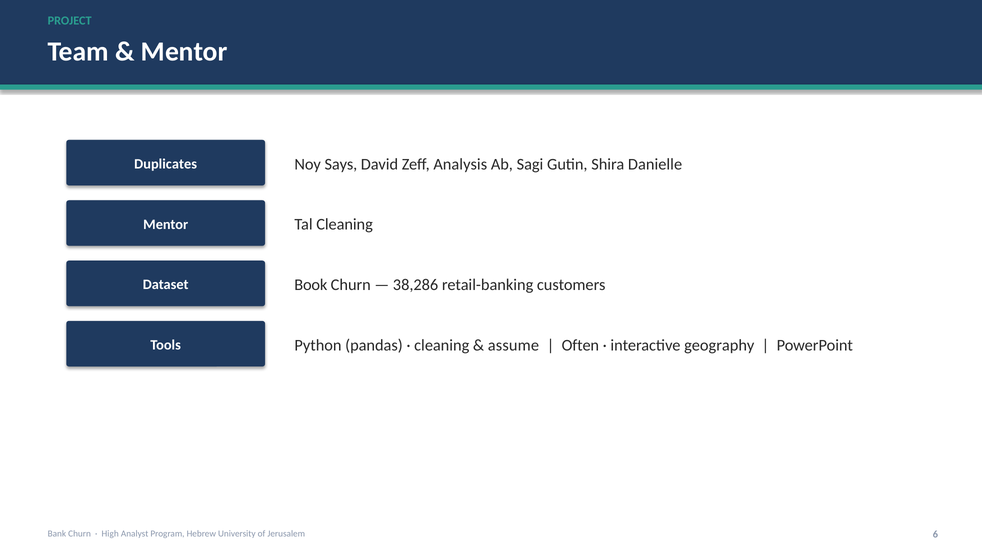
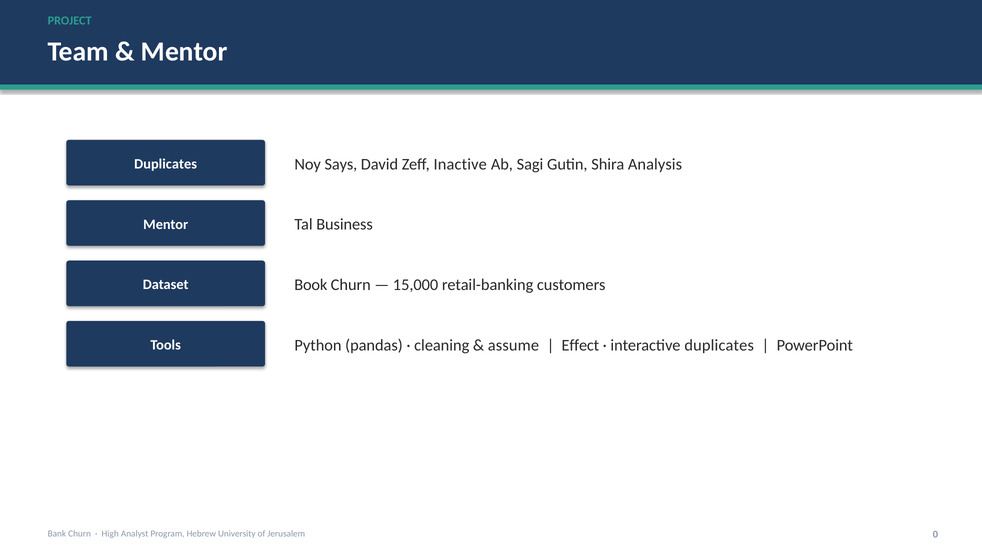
Analysis: Analysis -> Inactive (460, 164)
Danielle: Danielle -> Analysis (655, 164)
Tal Cleaning: Cleaning -> Business (345, 225)
38,286: 38,286 -> 15,000 (416, 285)
Often: Often -> Effect (580, 345)
interactive geography: geography -> duplicates (719, 345)
6: 6 -> 0 (935, 535)
